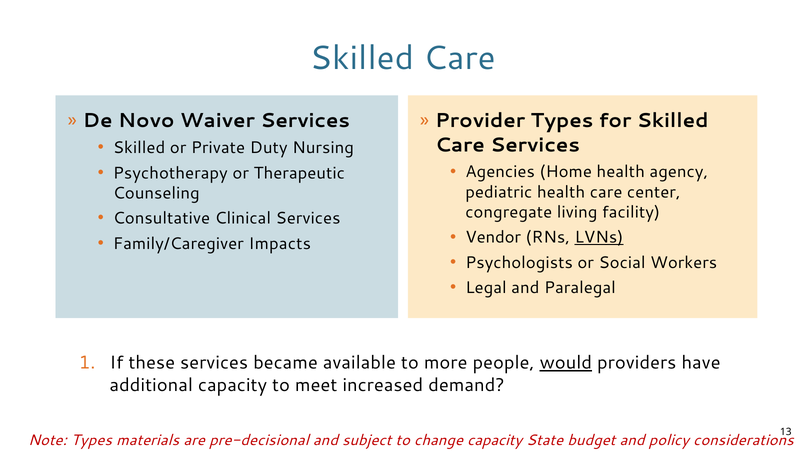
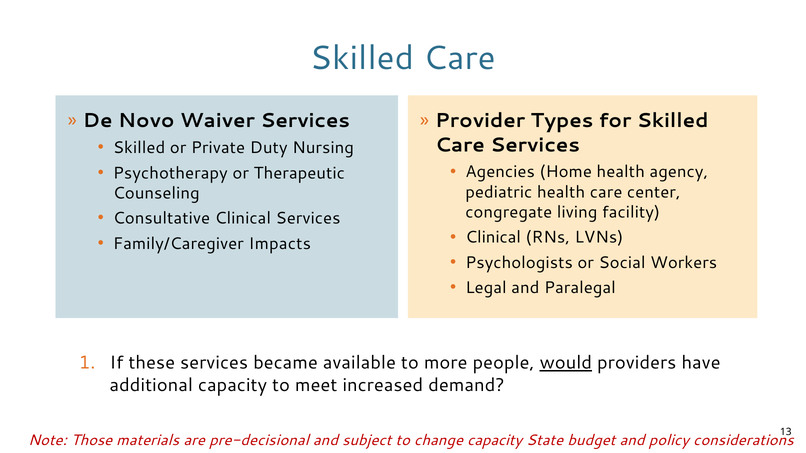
Vendor: Vendor -> Clinical (493, 238)
LVNs underline: present -> none (599, 238)
Note Types: Types -> Those (92, 441)
